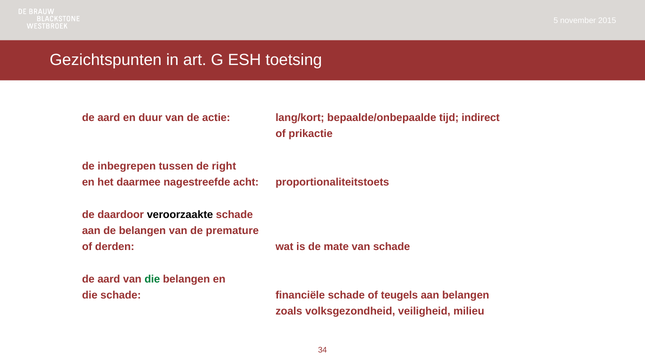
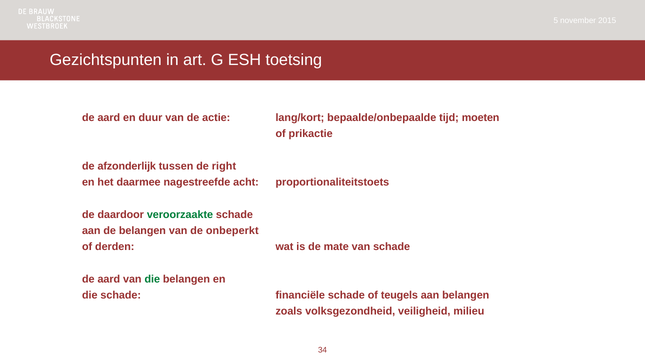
indirect: indirect -> moeten (481, 118)
inbegrepen: inbegrepen -> afzonderlijk (127, 166)
veroorzaakte colour: black -> green (180, 214)
premature: premature -> onbeperkt (232, 231)
